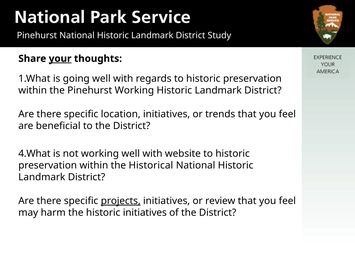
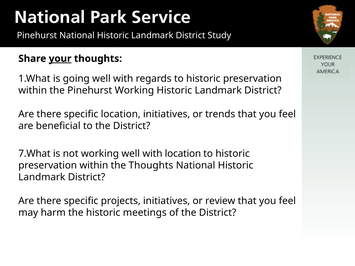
4.What: 4.What -> 7.What (34, 154)
with website: website -> location (183, 154)
the Historical: Historical -> Thoughts (151, 166)
projects underline: present -> none (121, 201)
historic initiatives: initiatives -> meetings (145, 213)
